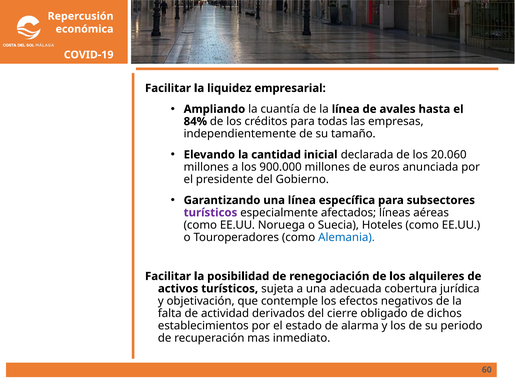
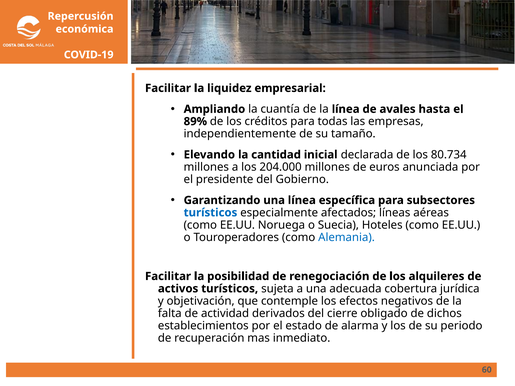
84%: 84% -> 89% (195, 122)
20.060: 20.060 -> 80.734 (449, 155)
900.000: 900.000 -> 204.000 (281, 167)
turísticos colour: purple -> blue (210, 213)
